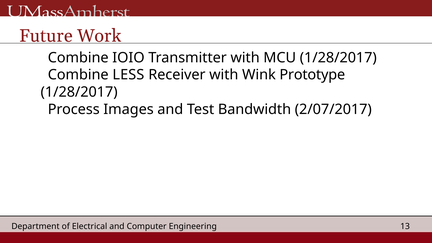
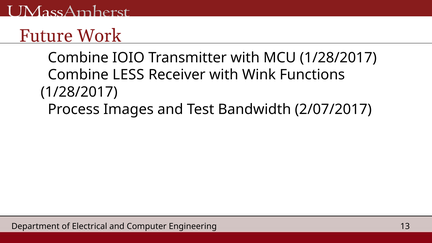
Prototype: Prototype -> Functions (312, 75)
